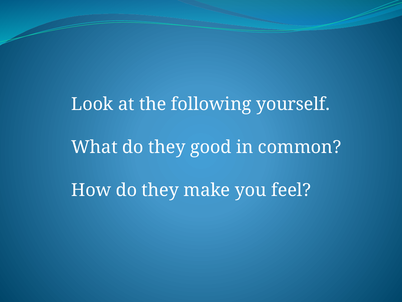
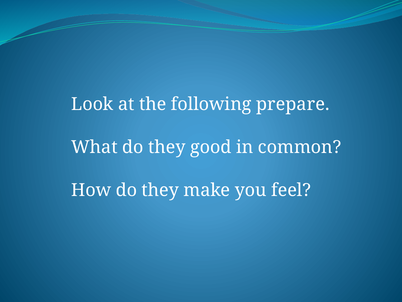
yourself: yourself -> prepare (293, 104)
